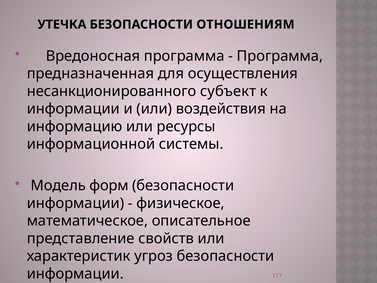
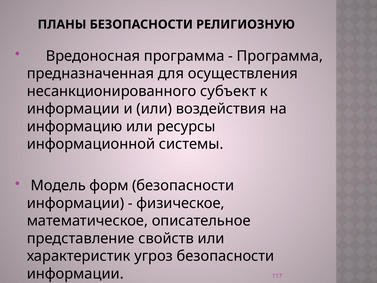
УТЕЧКА: УТЕЧКА -> ПЛАНЫ (62, 24)
ОТНОШЕНИЯМ: ОТНОШЕНИЯМ -> РЕЛИГИОЗНУЮ (246, 24)
